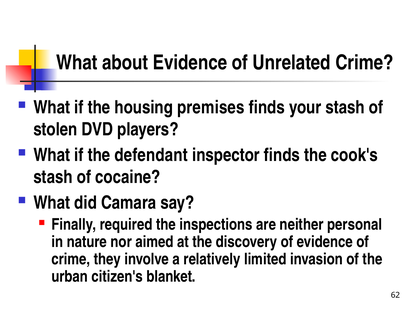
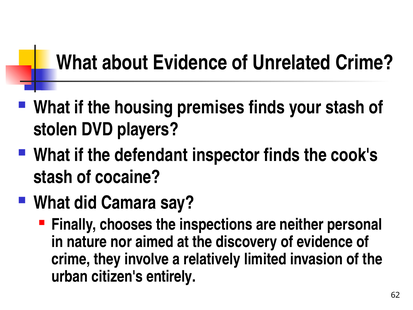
required: required -> chooses (126, 224)
blanket: blanket -> entirely (171, 276)
